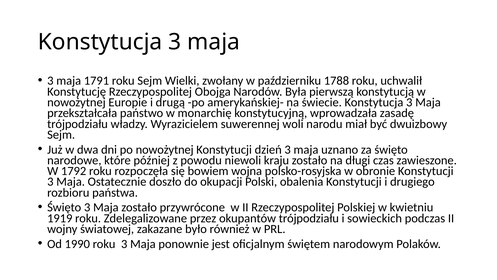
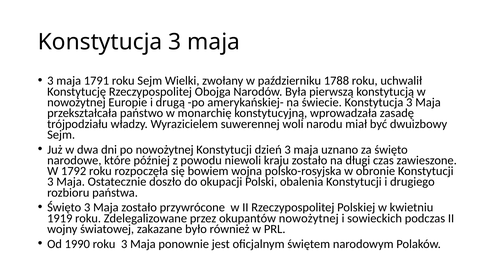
okupantów trójpodziału: trójpodziału -> nowożytnej (309, 218)
